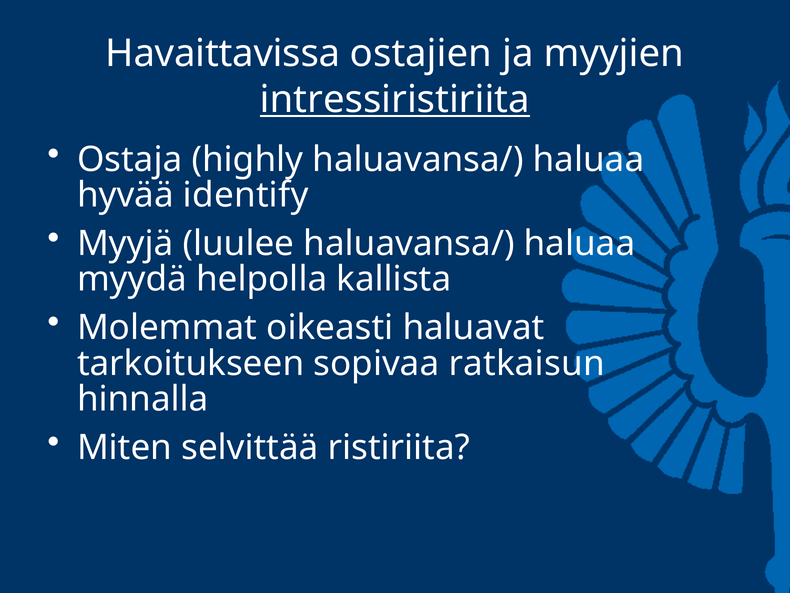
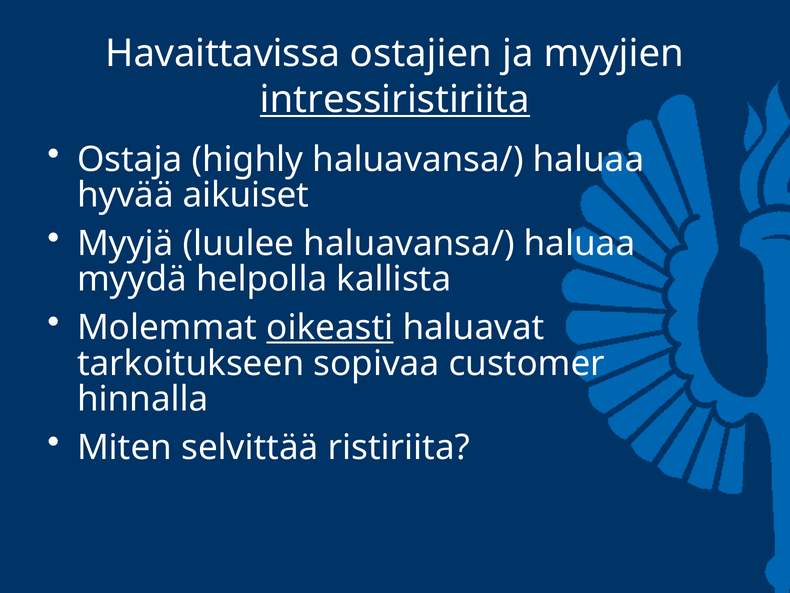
identify: identify -> aikuiset (246, 195)
oikeasti underline: none -> present (330, 327)
ratkaisun: ratkaisun -> customer (527, 363)
